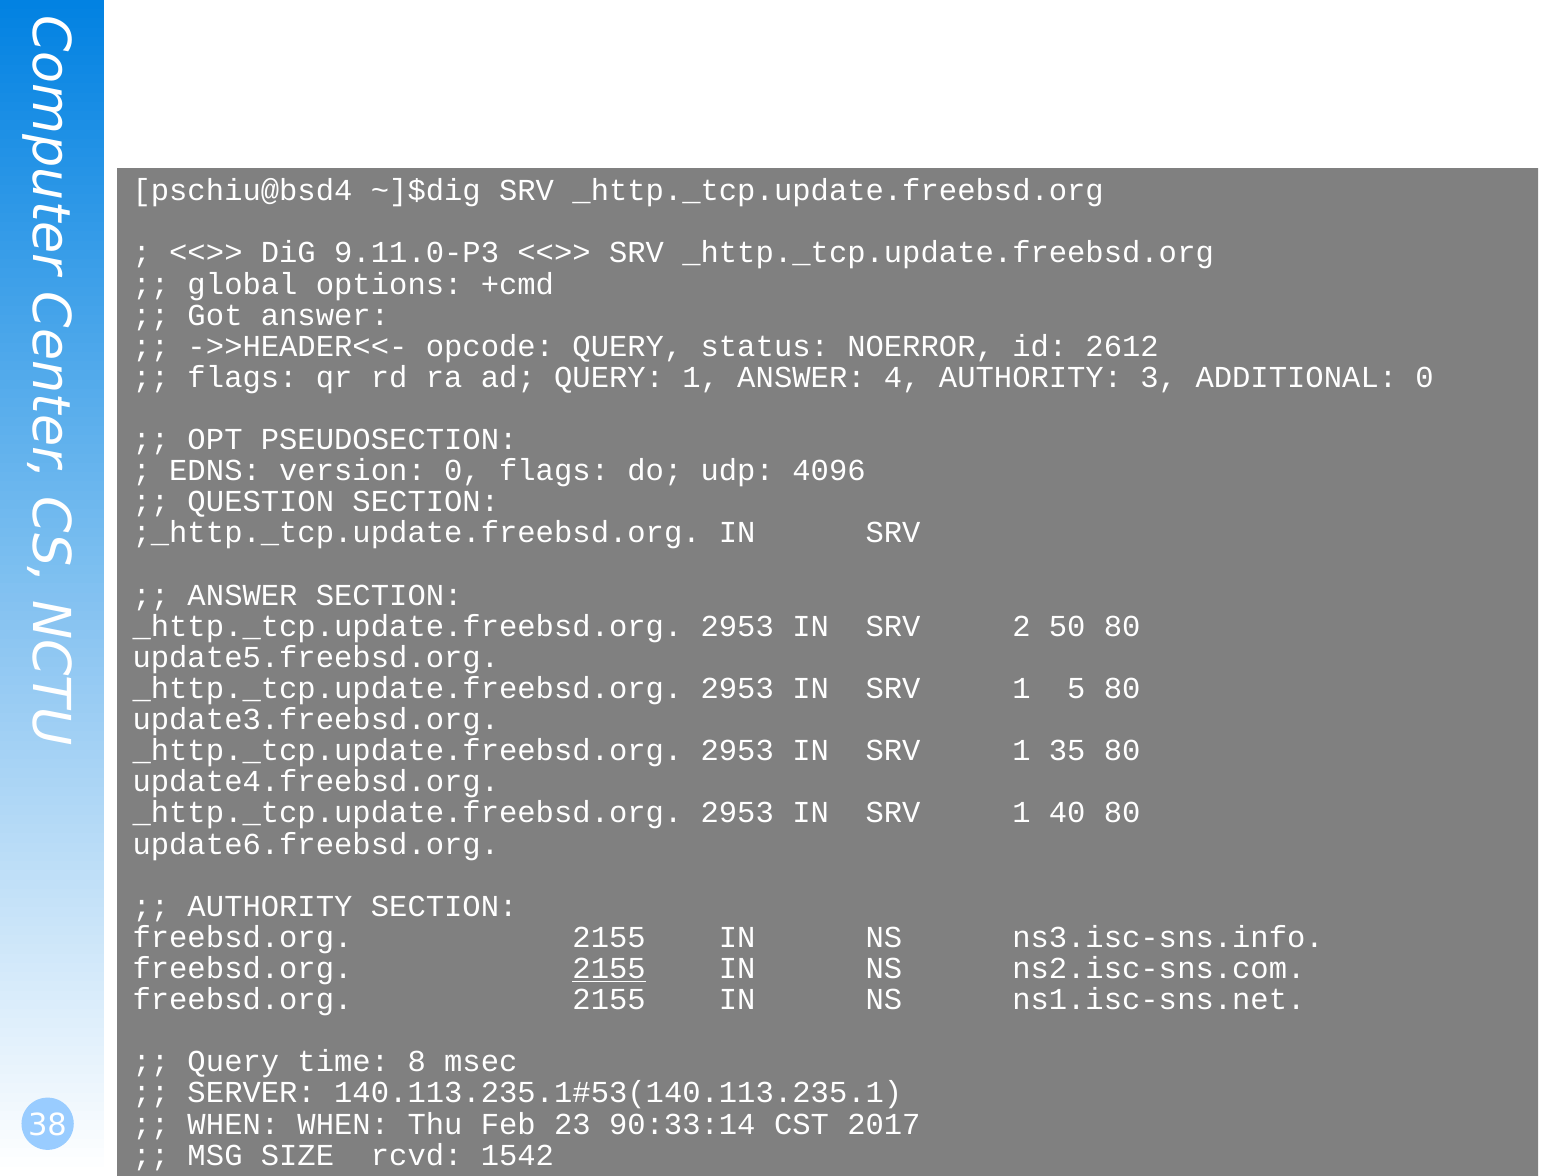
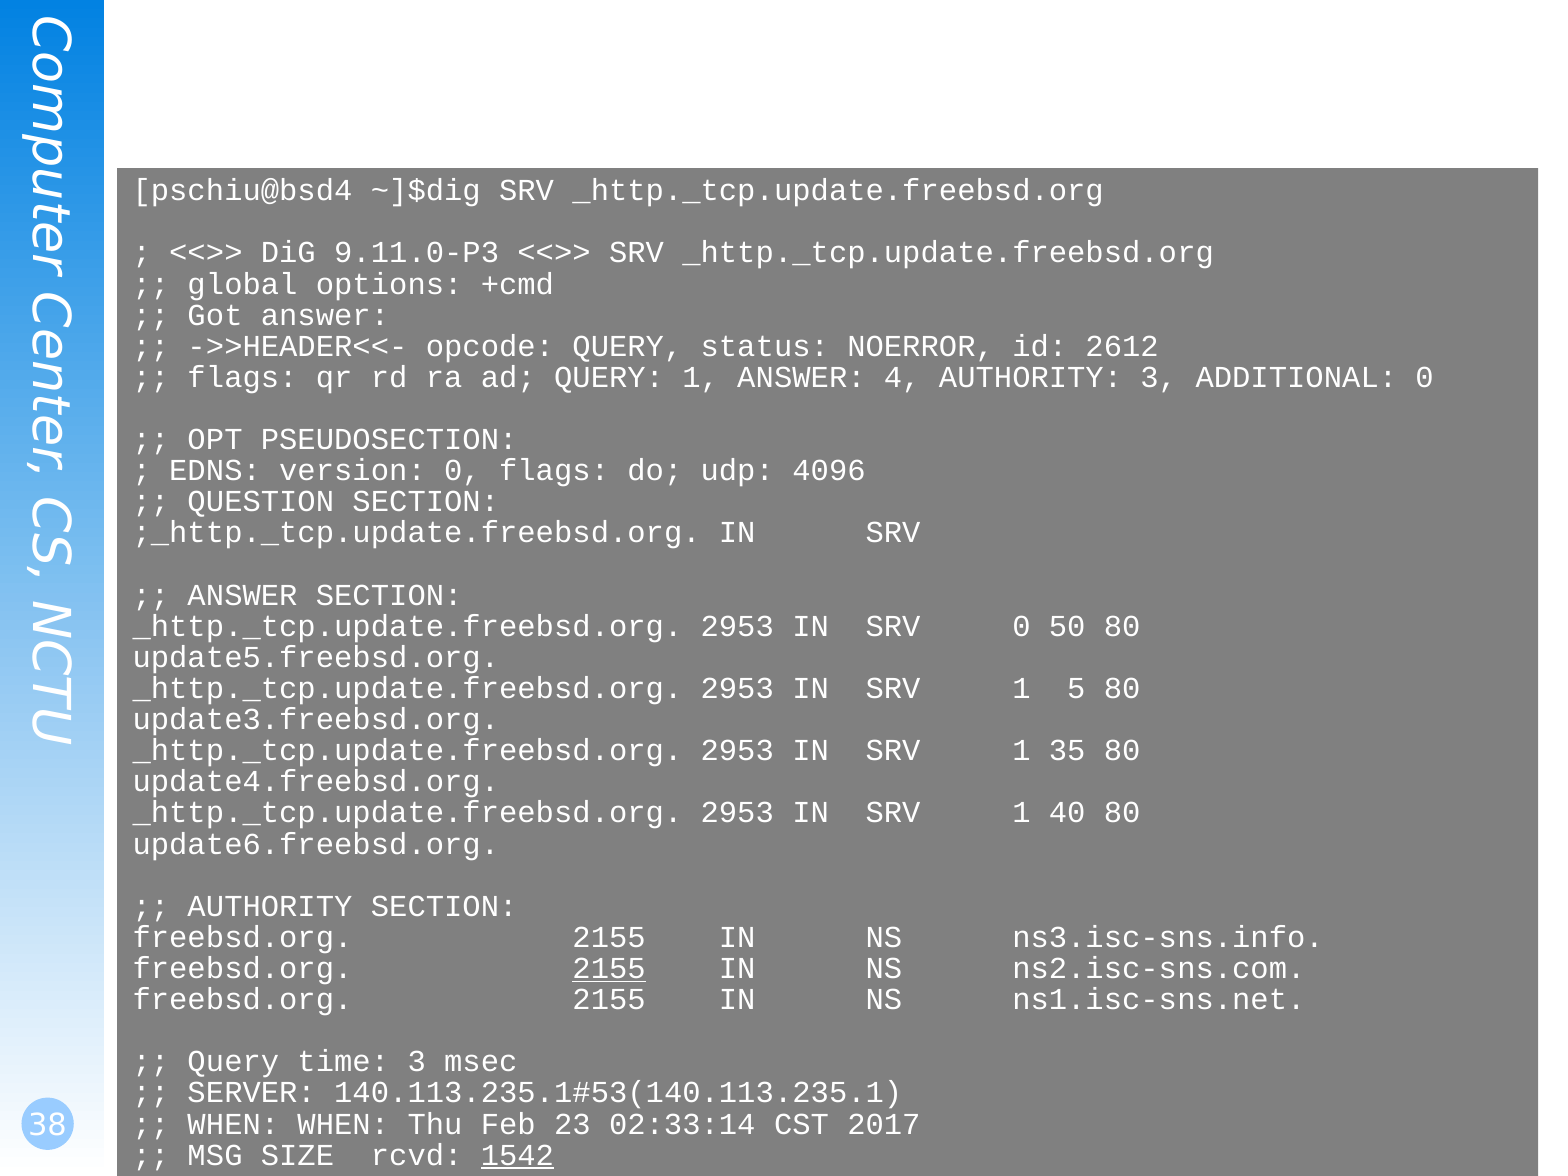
SRV 2: 2 -> 0 (1021, 626)
time 8: 8 -> 3 (417, 1062)
90:33:14: 90:33:14 -> 02:33:14 (682, 1124)
1542 underline: none -> present (517, 1155)
